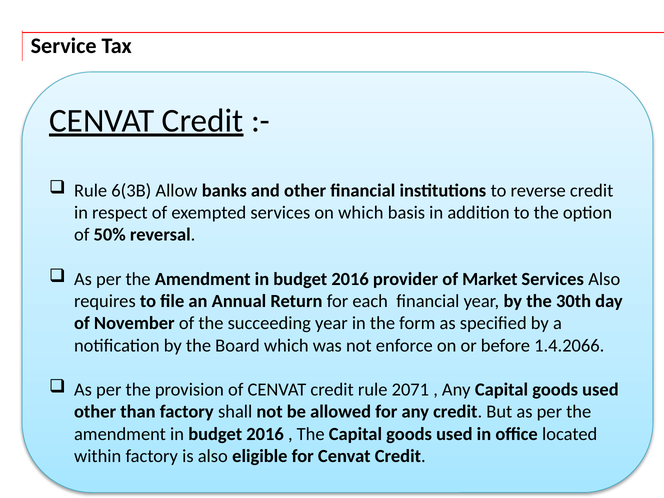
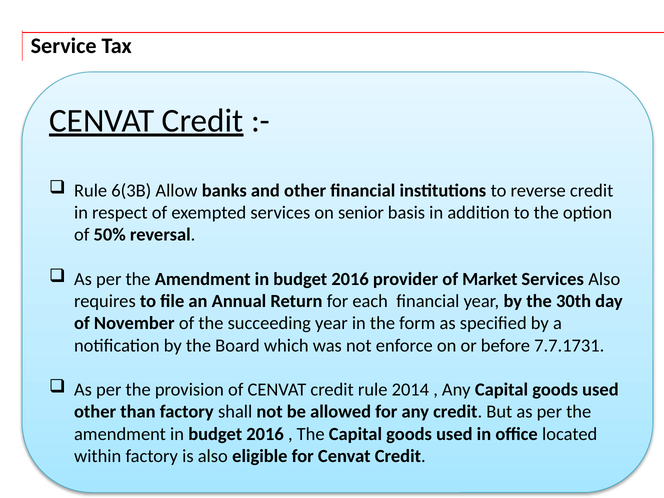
on which: which -> senior (361, 213)
1.4.2066: 1.4.2066 -> 7.7.1731 (569, 345)
2071: 2071 -> 2014 (410, 390)
